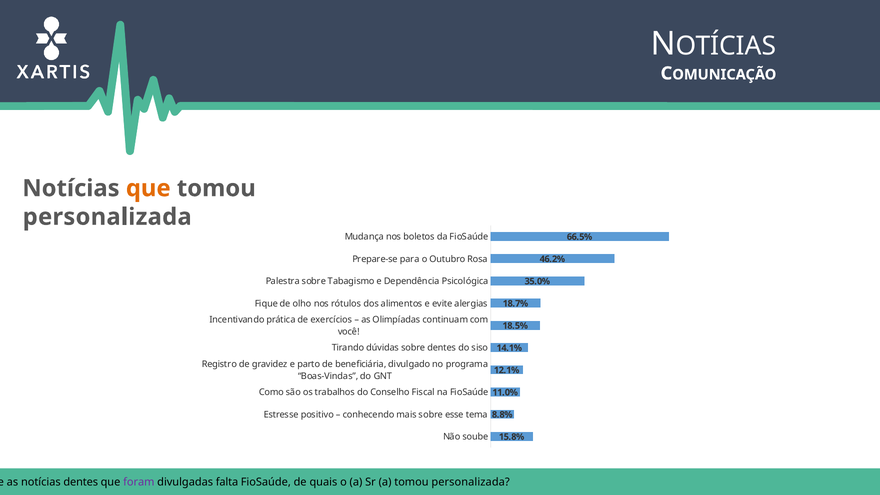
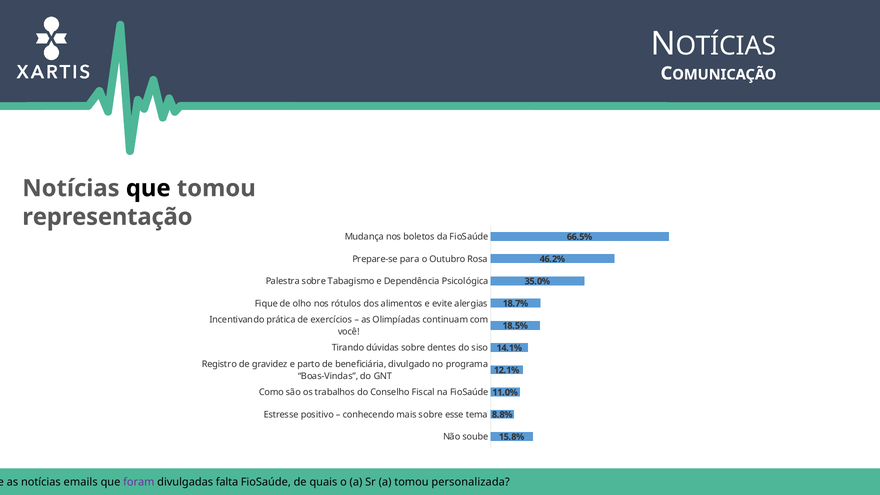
que colour: orange -> black (148, 188)
personalizada: personalizada -> representação (107, 217)
notícias dentes: dentes -> emails (81, 482)
